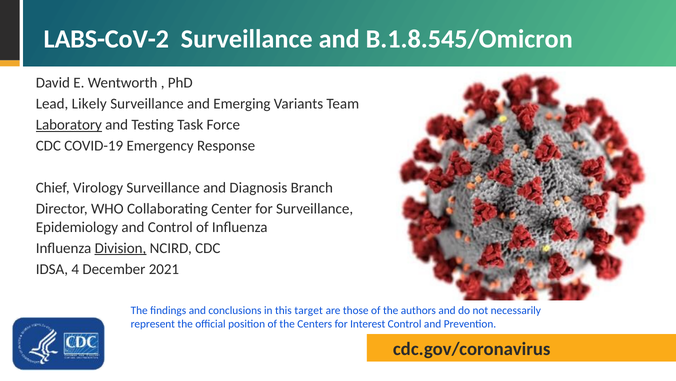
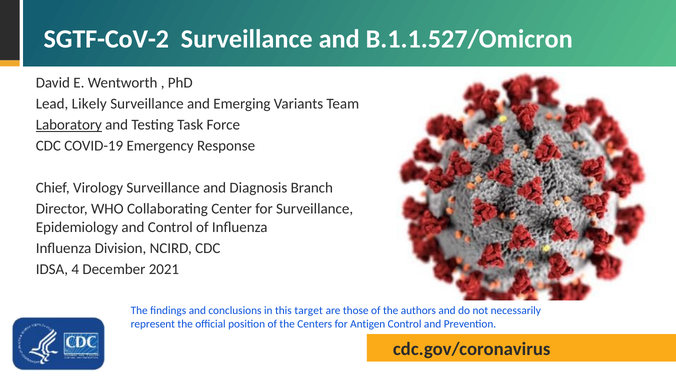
LABS-CoV-2: LABS-CoV-2 -> SGTF-CoV-2 (106, 39)
B.1.8.545/Omicron: B.1.8.545/Omicron -> B.1.1.527/Omicron (469, 39)
Division underline: present -> none (120, 248)
Interest: Interest -> Antigen (368, 324)
